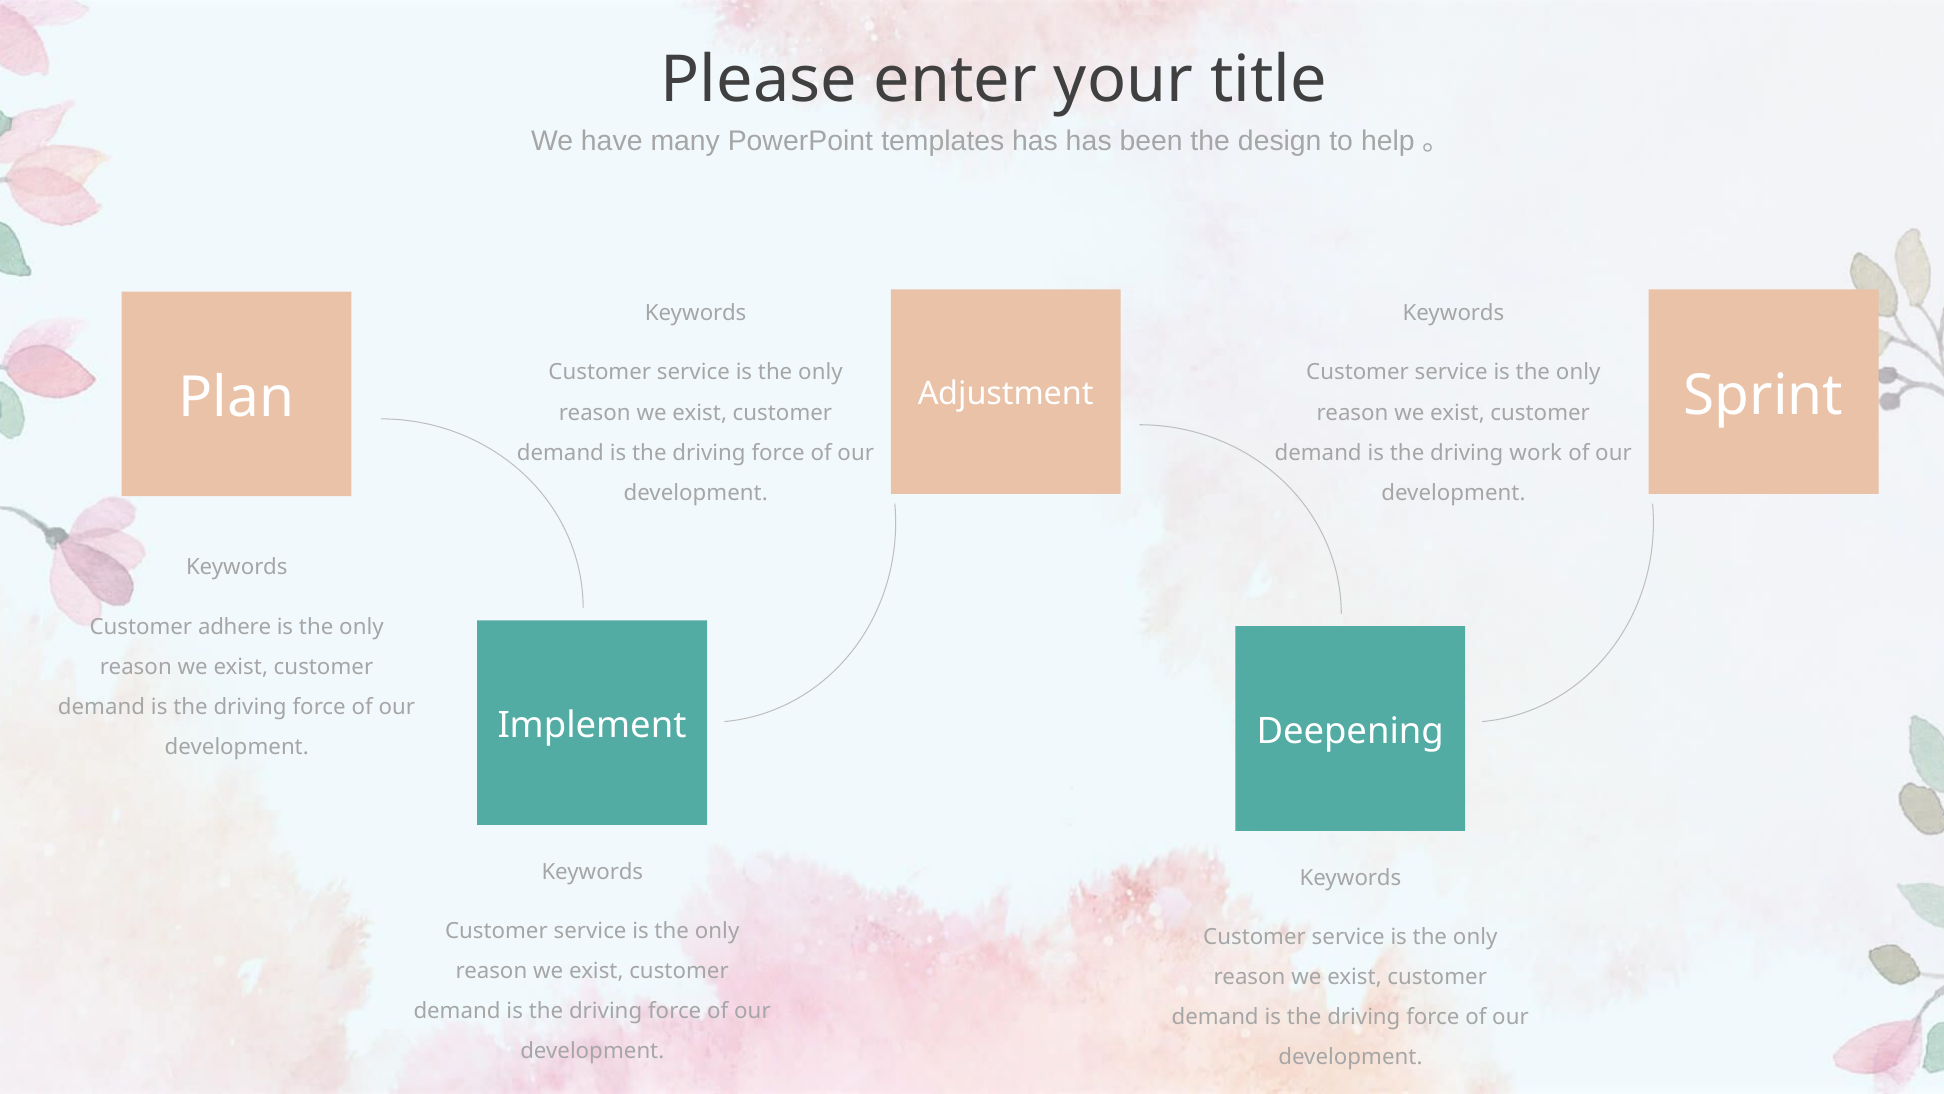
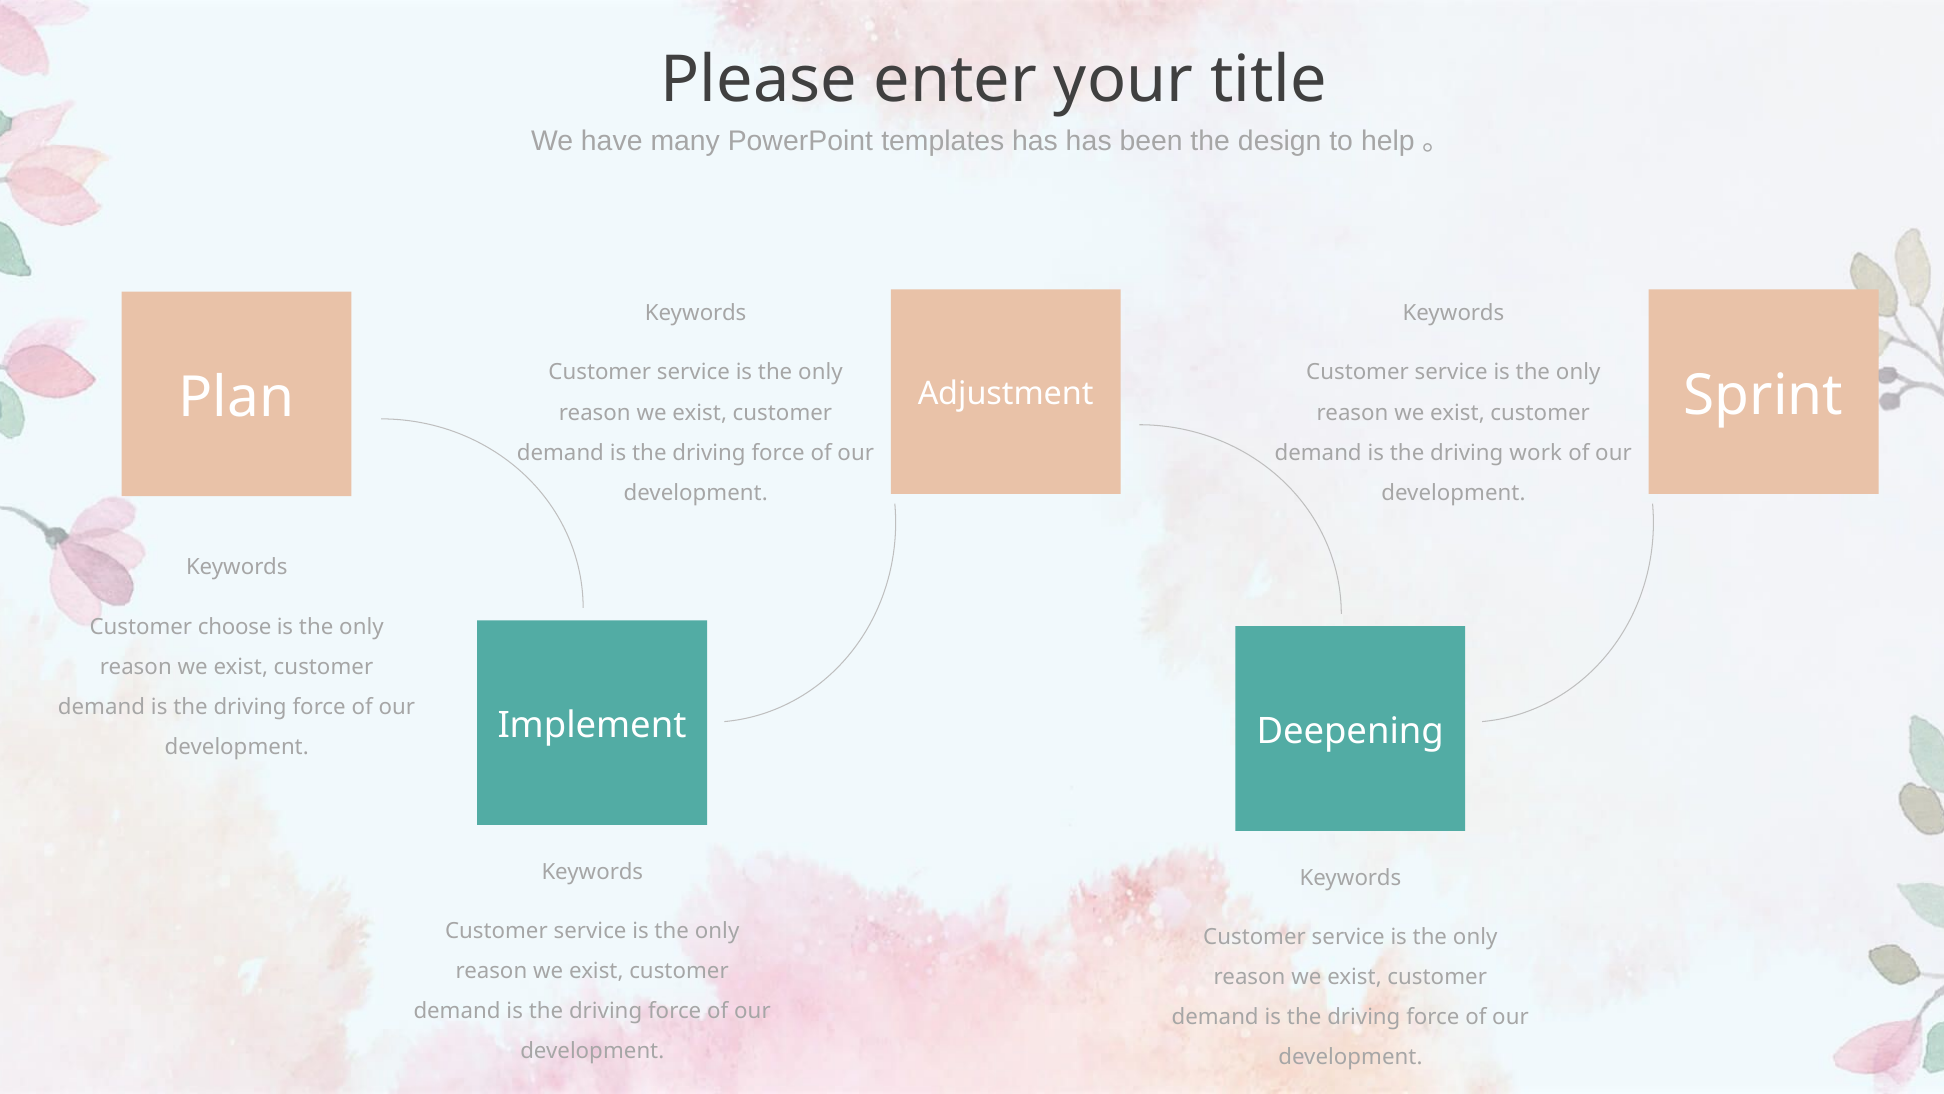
adhere: adhere -> choose (235, 626)
